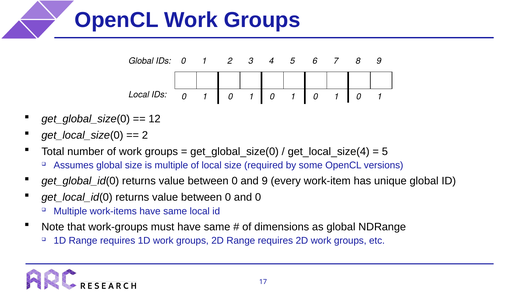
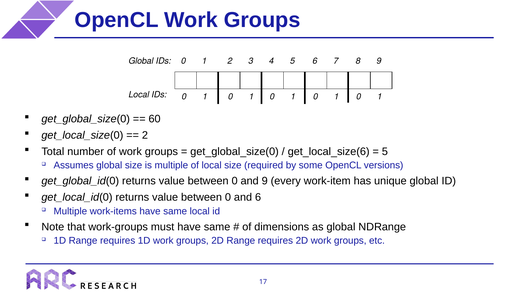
12: 12 -> 60 (155, 119)
get_local_size(4: get_local_size(4 -> get_local_size(6 (329, 151)
and 0: 0 -> 6 (258, 197)
